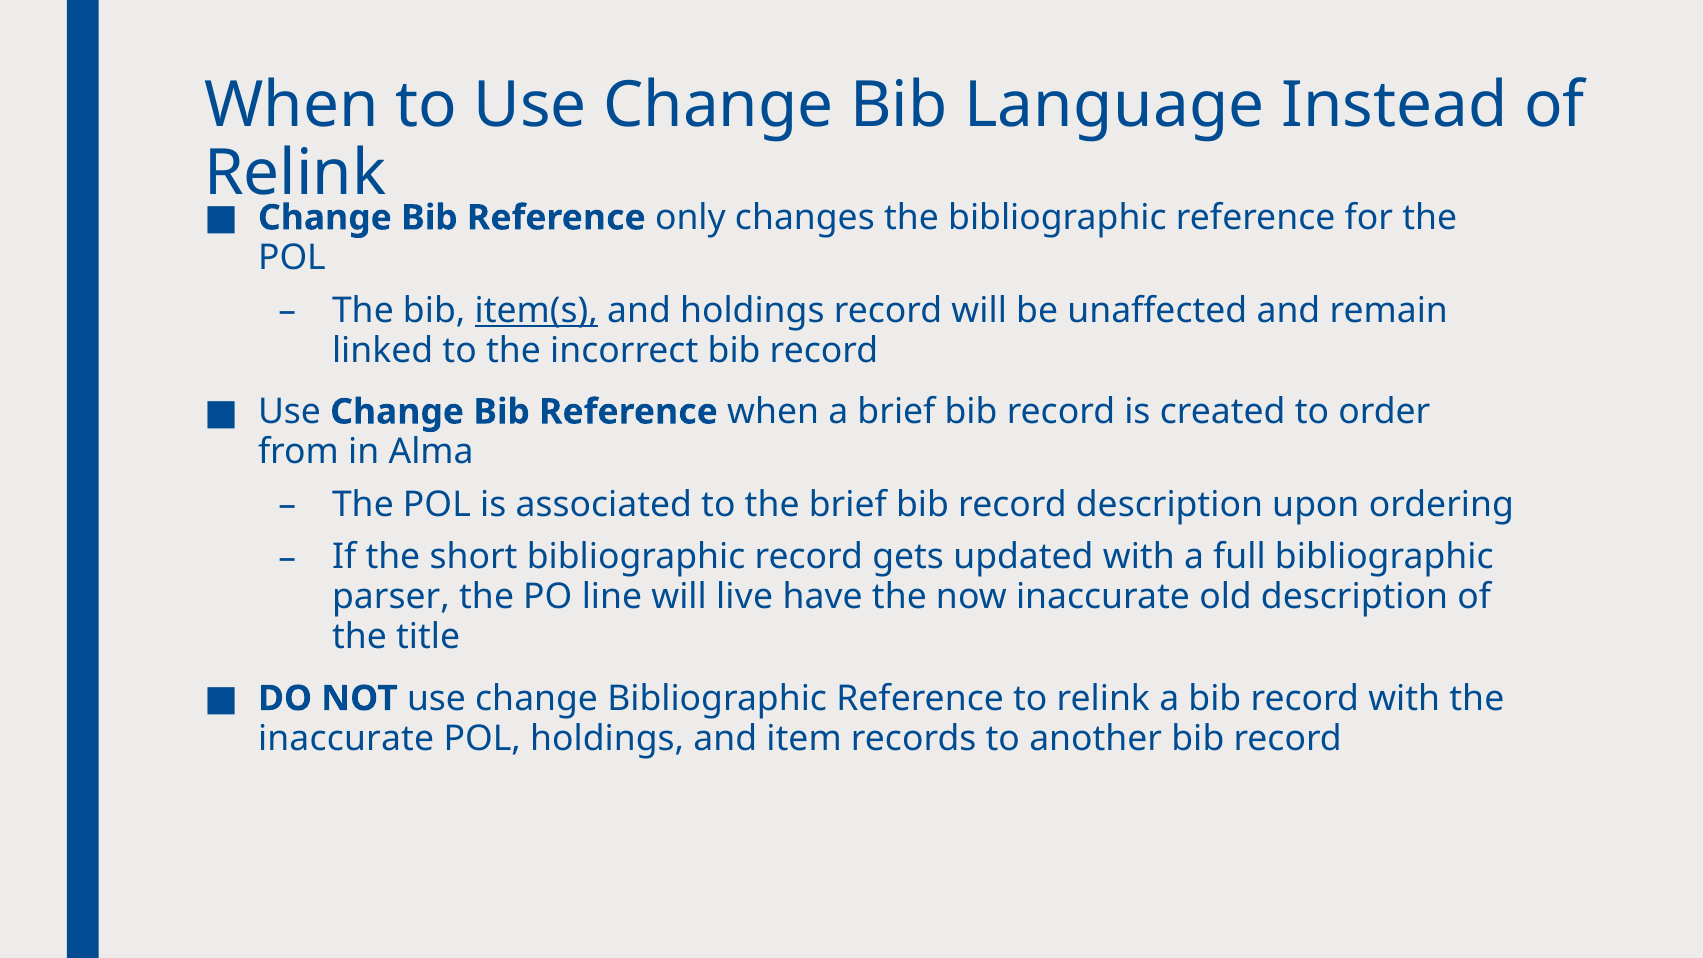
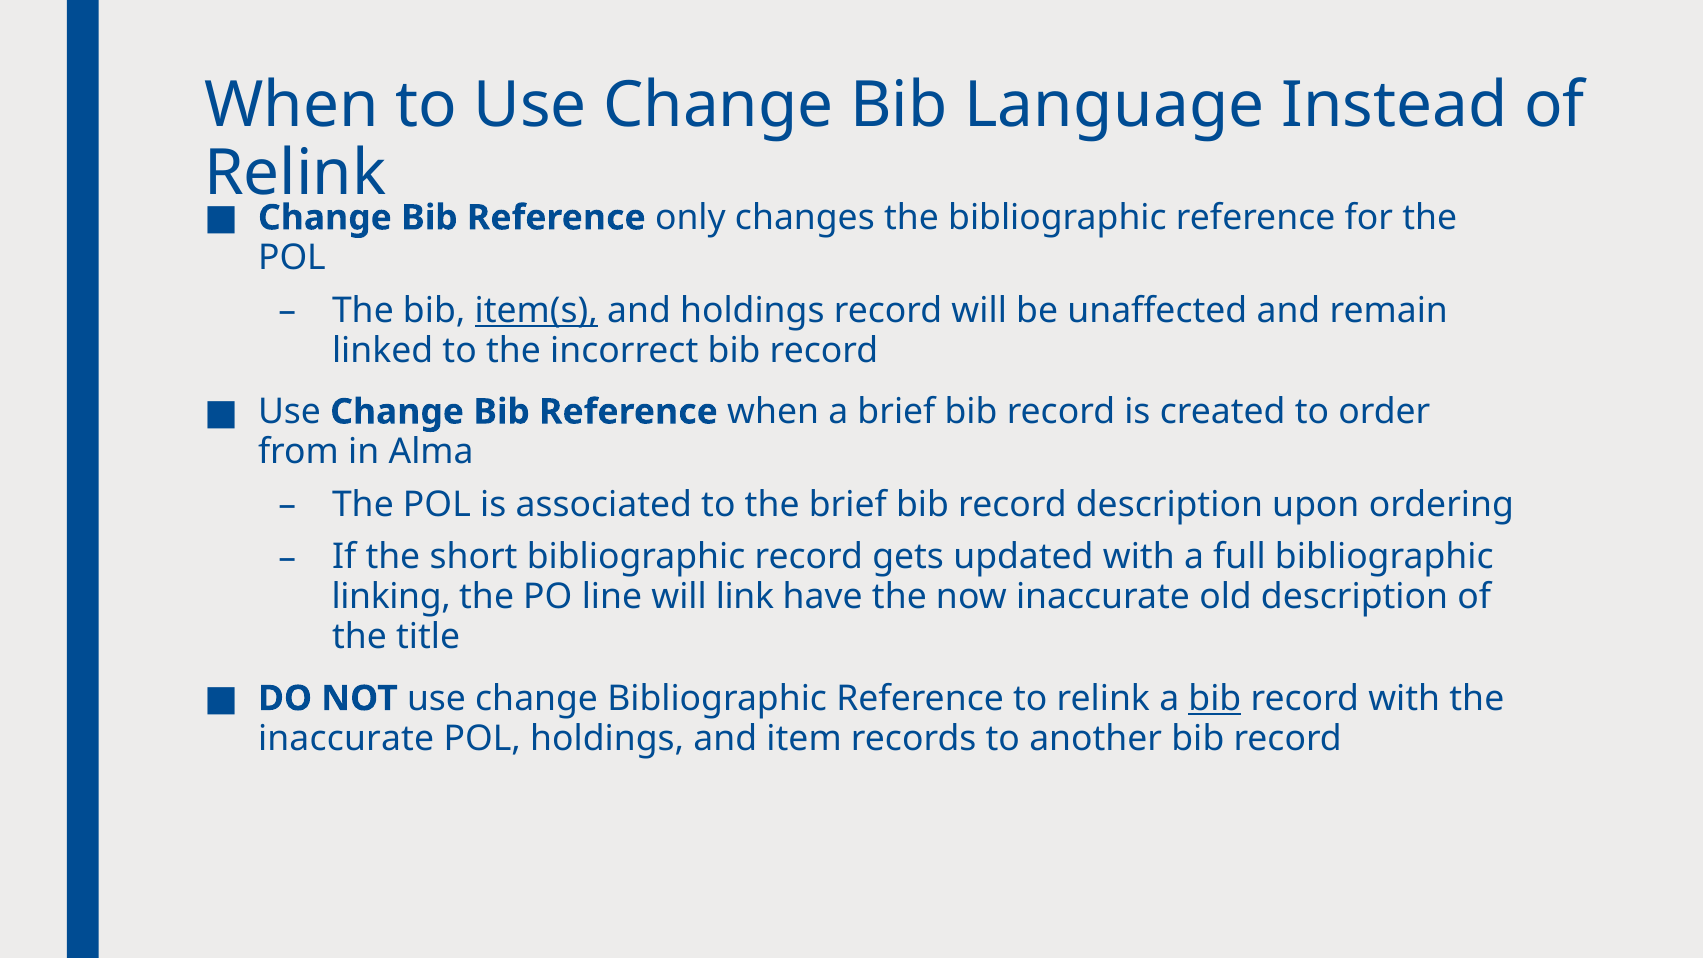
parser: parser -> linking (391, 597)
live: live -> link (745, 597)
bib underline: none -> present (1215, 698)
